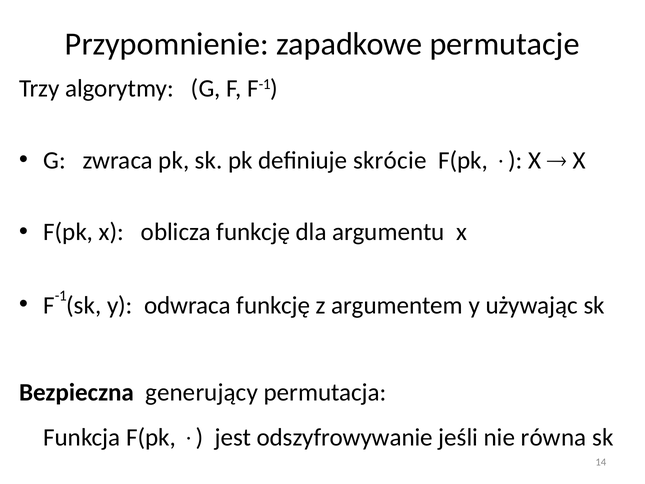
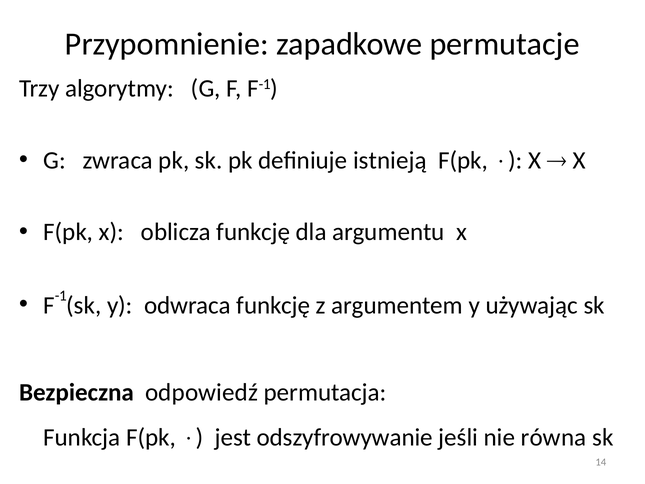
skrócie: skrócie -> istnieją (390, 160)
generujący: generujący -> odpowiedź (202, 392)
